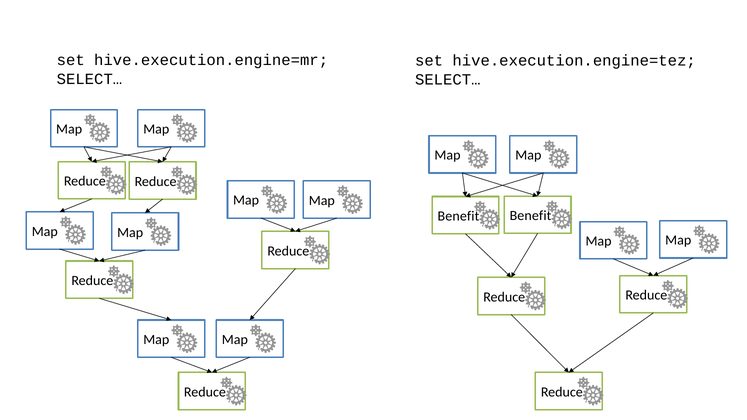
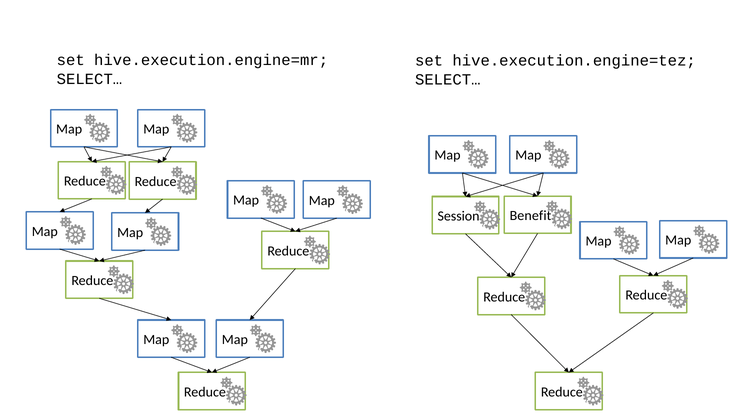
Benefit: Benefit -> Session (459, 216)
